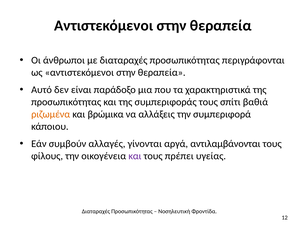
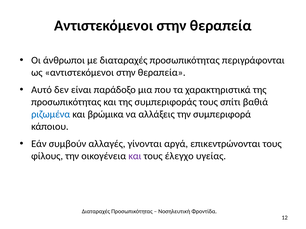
ριζωμένα colour: orange -> blue (51, 115)
αντιλαμβάνονται: αντιλαμβάνονται -> επικεντρώνονται (225, 144)
πρέπει: πρέπει -> έλεγχο (179, 156)
